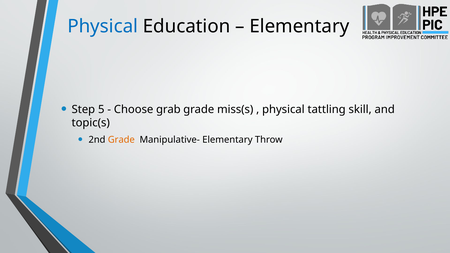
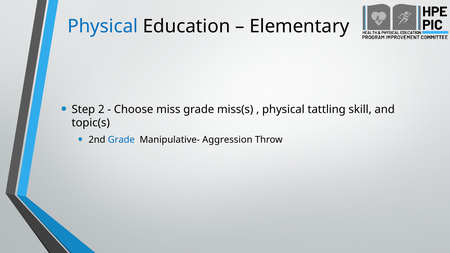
5: 5 -> 2 (101, 109)
grab: grab -> miss (168, 109)
Grade colour: orange -> blue (121, 140)
Manipulative- Elementary: Elementary -> Aggression (227, 140)
